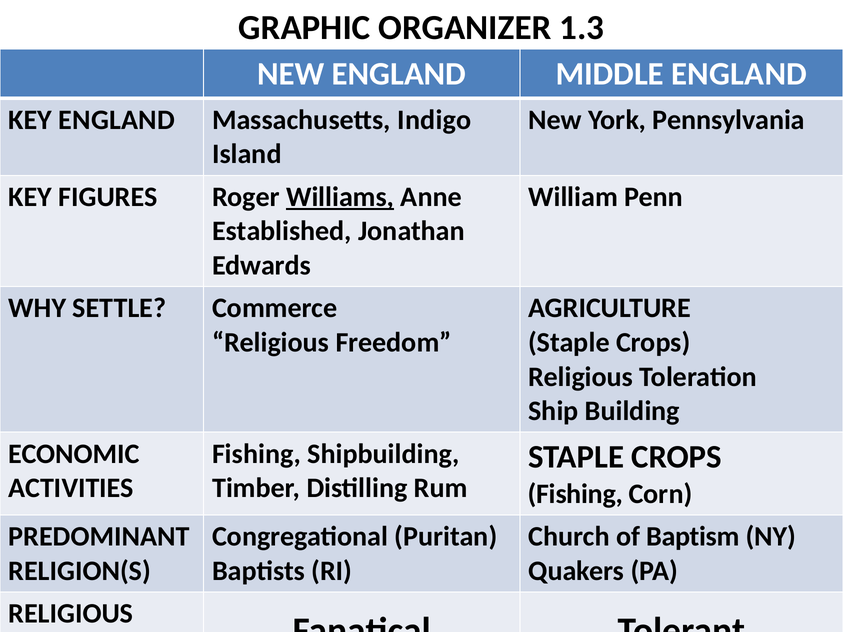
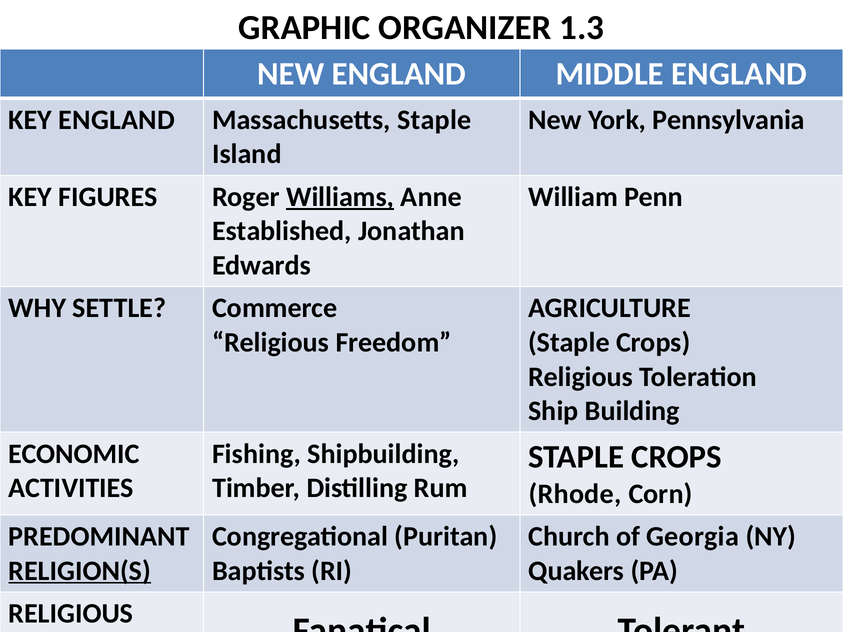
Massachusetts Indigo: Indigo -> Staple (434, 120)
Fishing: Fishing -> Rhode (575, 494)
Baptism: Baptism -> Georgia (693, 537)
RELIGION(S underline: none -> present (80, 571)
